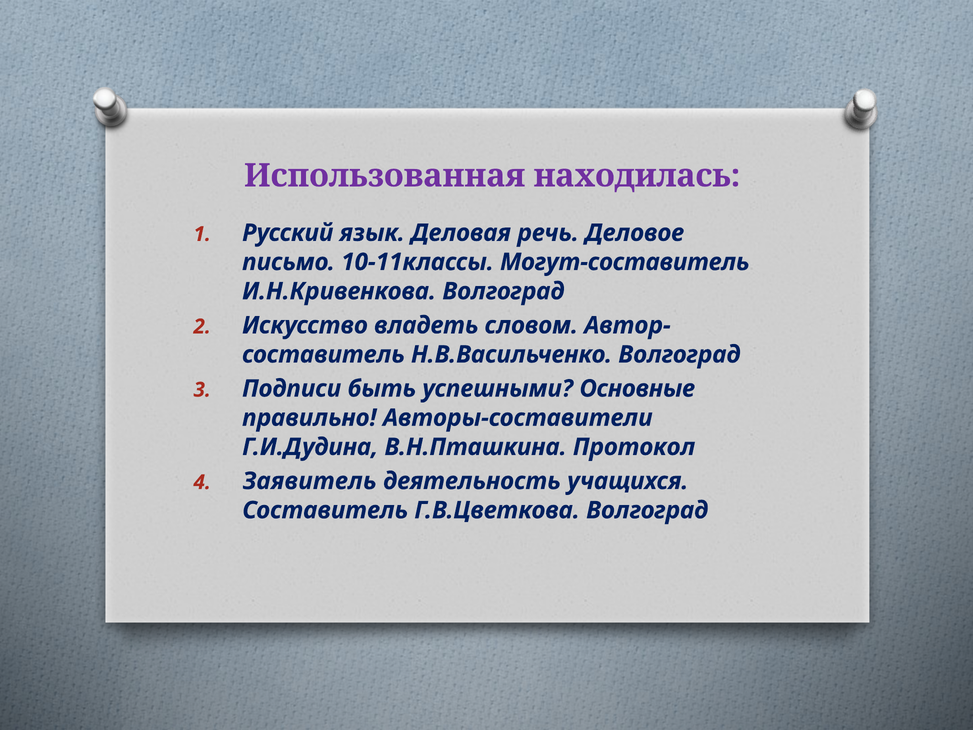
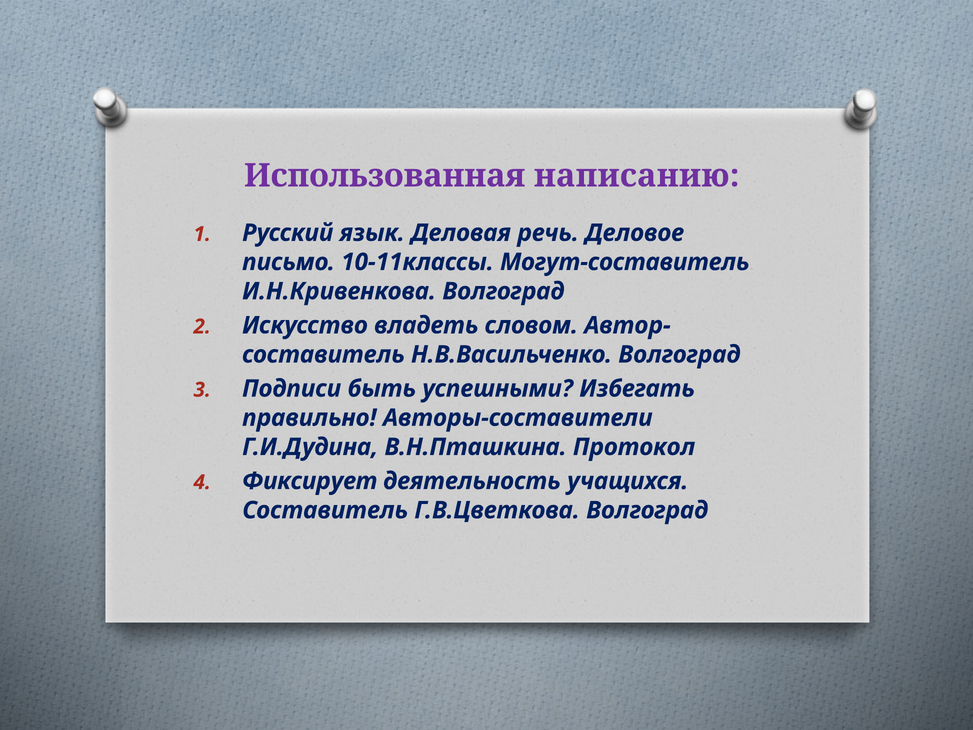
находилась: находилась -> написанию (637, 176)
Основные: Основные -> Избегать (637, 388)
Заявитель: Заявитель -> Фиксирует (310, 481)
